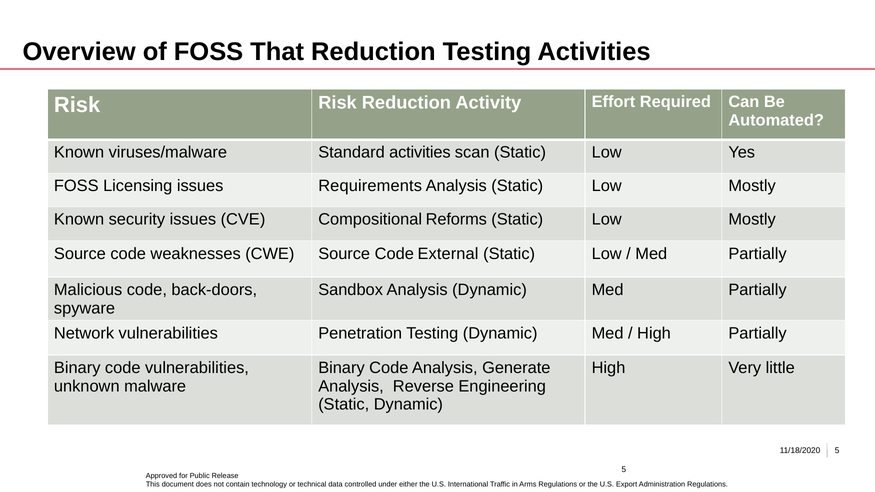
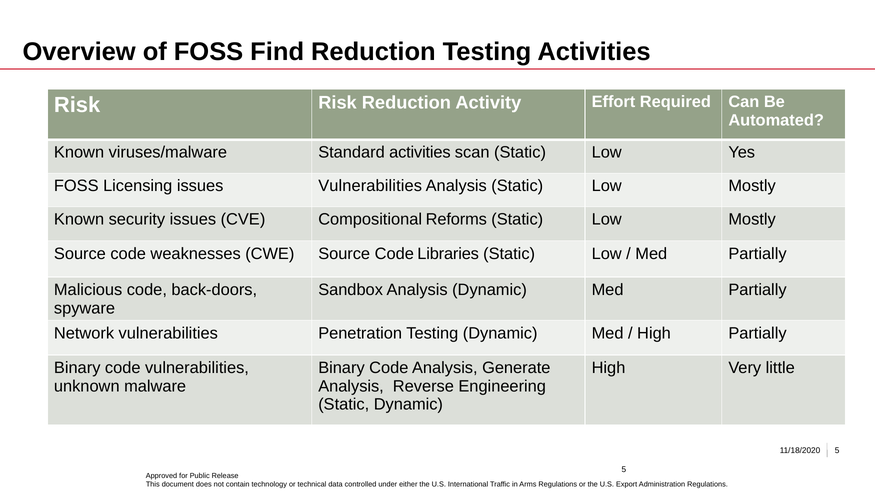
That: That -> Find (277, 52)
issues Requirements: Requirements -> Vulnerabilities (370, 186)
External: External -> Libraries (448, 254)
